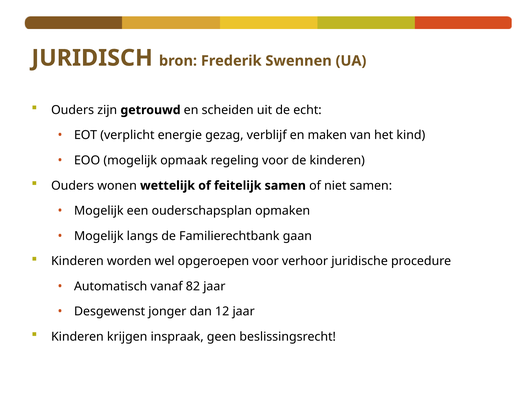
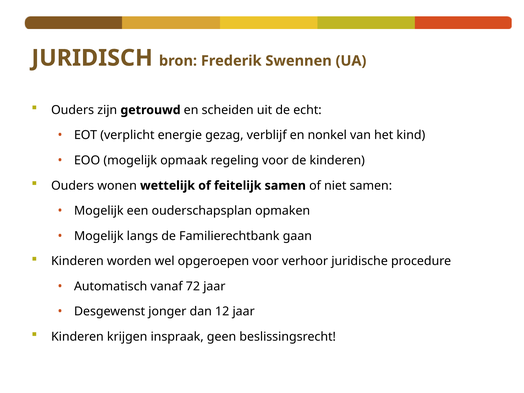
maken: maken -> nonkel (327, 135)
82: 82 -> 72 (193, 286)
